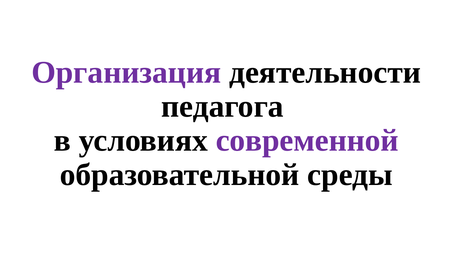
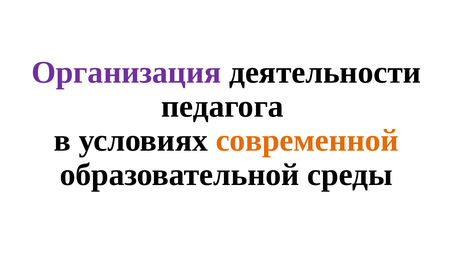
современной colour: purple -> orange (307, 140)
